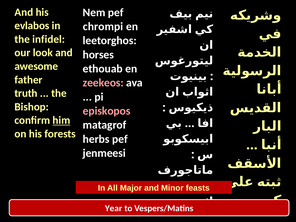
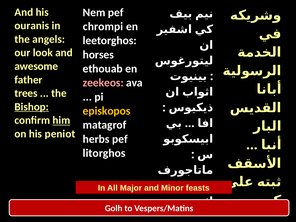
evlabos: evlabos -> ouranis (32, 26)
infidel: infidel -> angels (49, 39)
truth: truth -> trees (26, 93)
Bishop underline: none -> present (32, 107)
episkopos colour: pink -> yellow (107, 111)
forests: forests -> peniot (60, 134)
jenmeesi: jenmeesi -> litorghos (104, 153)
Year: Year -> Golh (114, 208)
